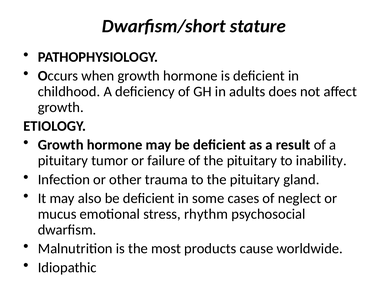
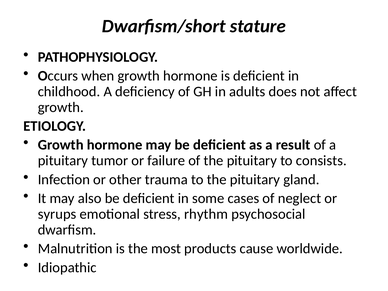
inability: inability -> consists (321, 161)
mucus: mucus -> syrups (57, 214)
